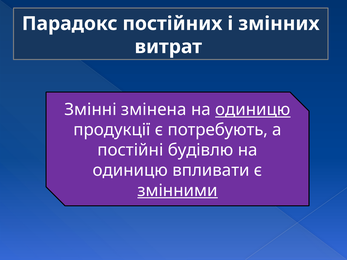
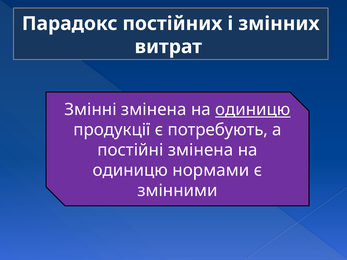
постійні будівлю: будівлю -> змінена (201, 150)
впливати: впливати -> нормами (211, 171)
змінними underline: present -> none (178, 191)
